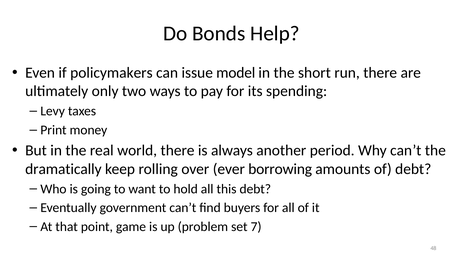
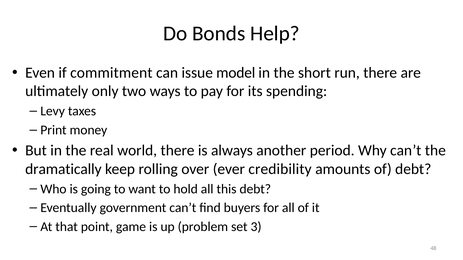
policymakers: policymakers -> commitment (111, 73)
borrowing: borrowing -> credibility (280, 169)
7: 7 -> 3 (256, 227)
